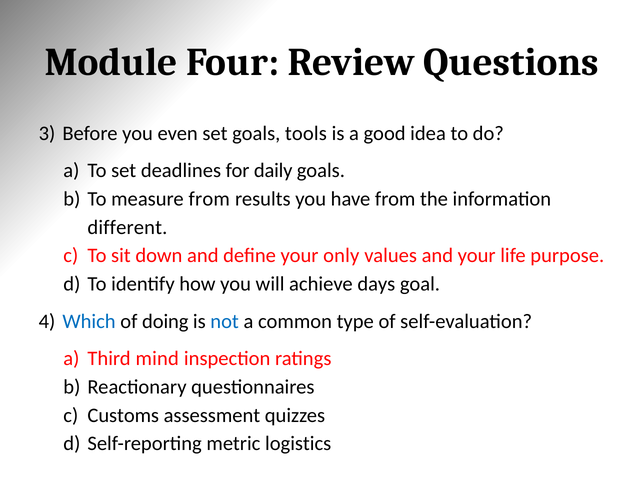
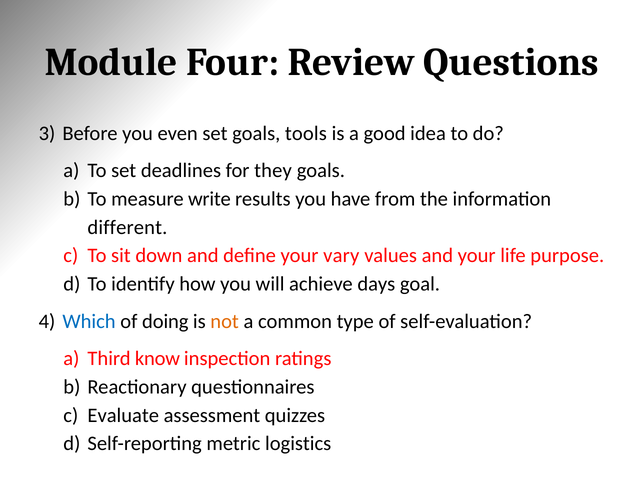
daily: daily -> they (273, 171)
measure from: from -> write (209, 199)
only: only -> vary (341, 256)
not colour: blue -> orange (225, 321)
mind: mind -> know (157, 359)
Customs: Customs -> Evaluate (123, 415)
